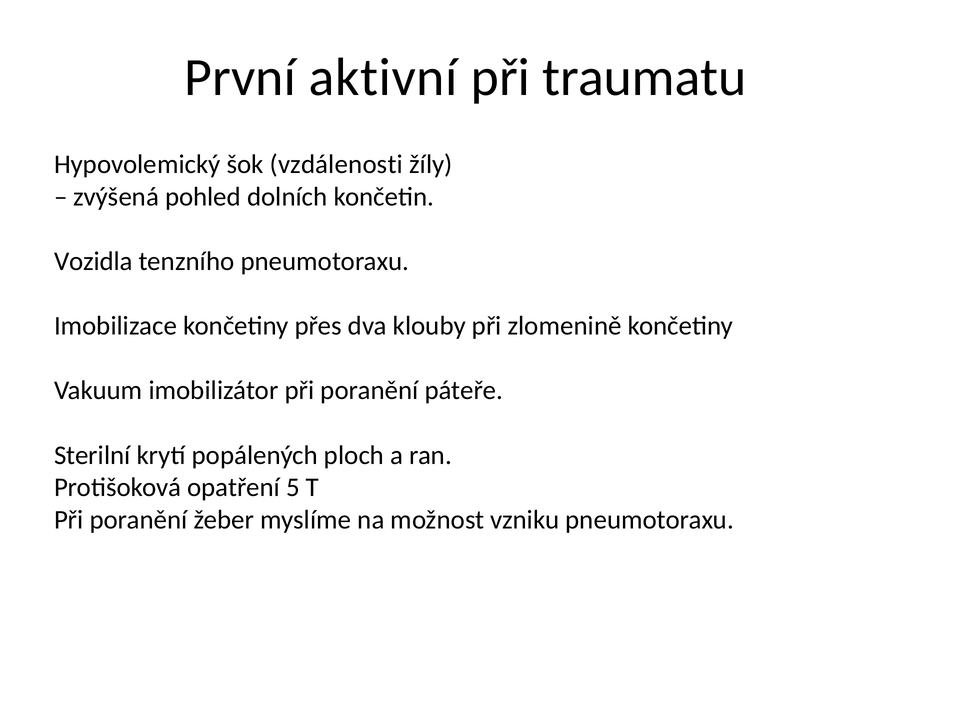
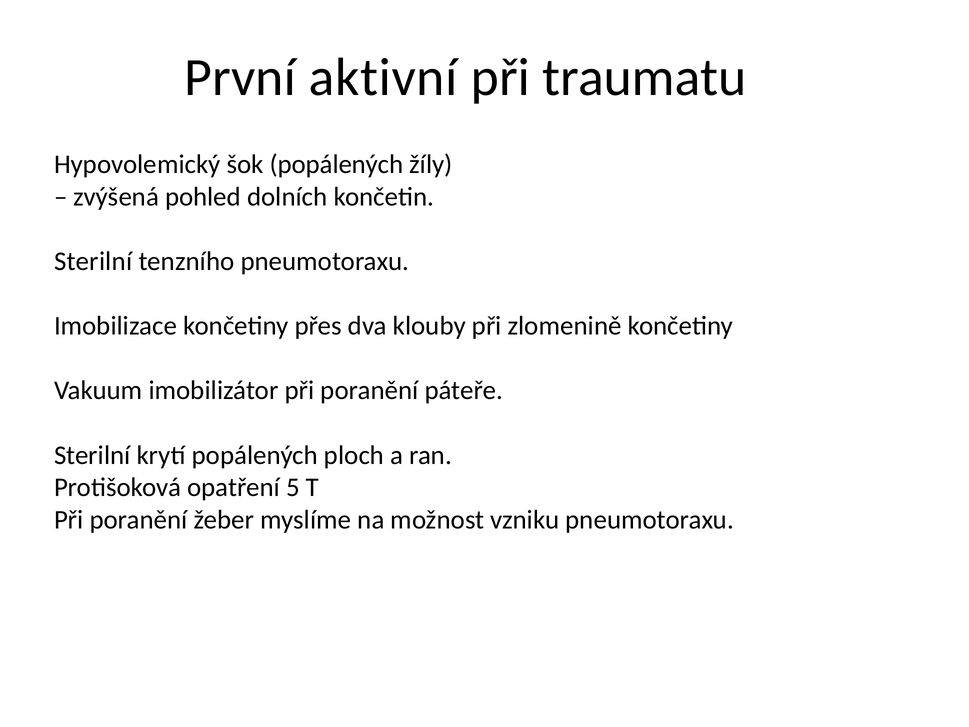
šok vzdálenosti: vzdálenosti -> popálených (336, 164)
Vozidla: Vozidla -> Sterilní (93, 261)
